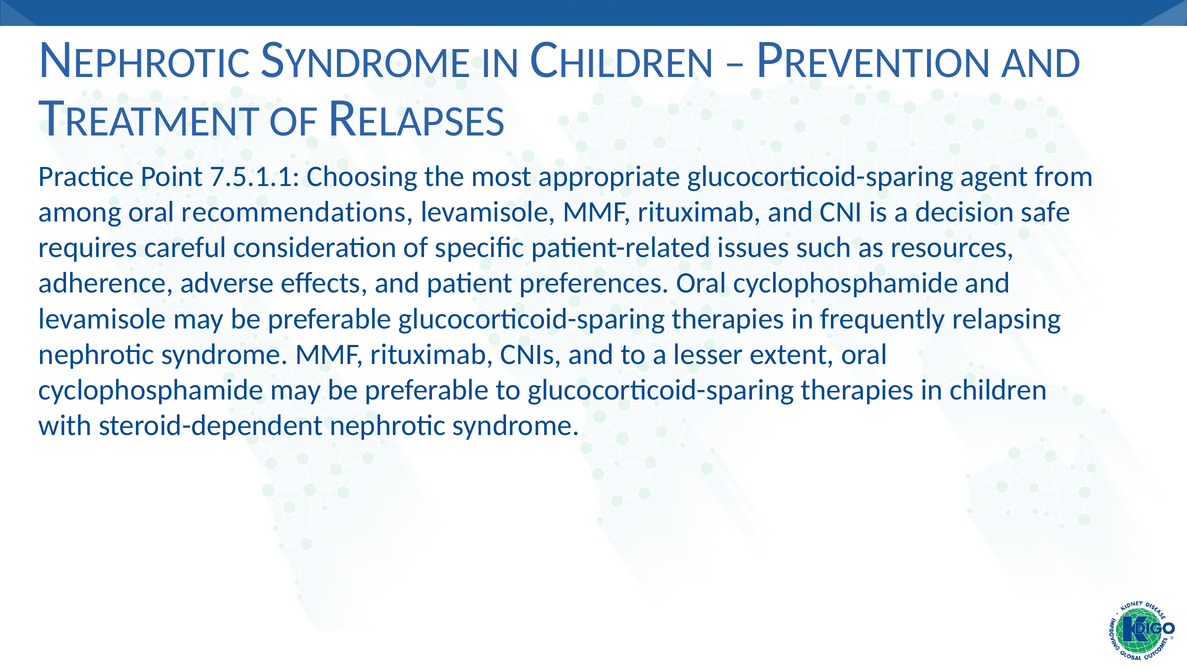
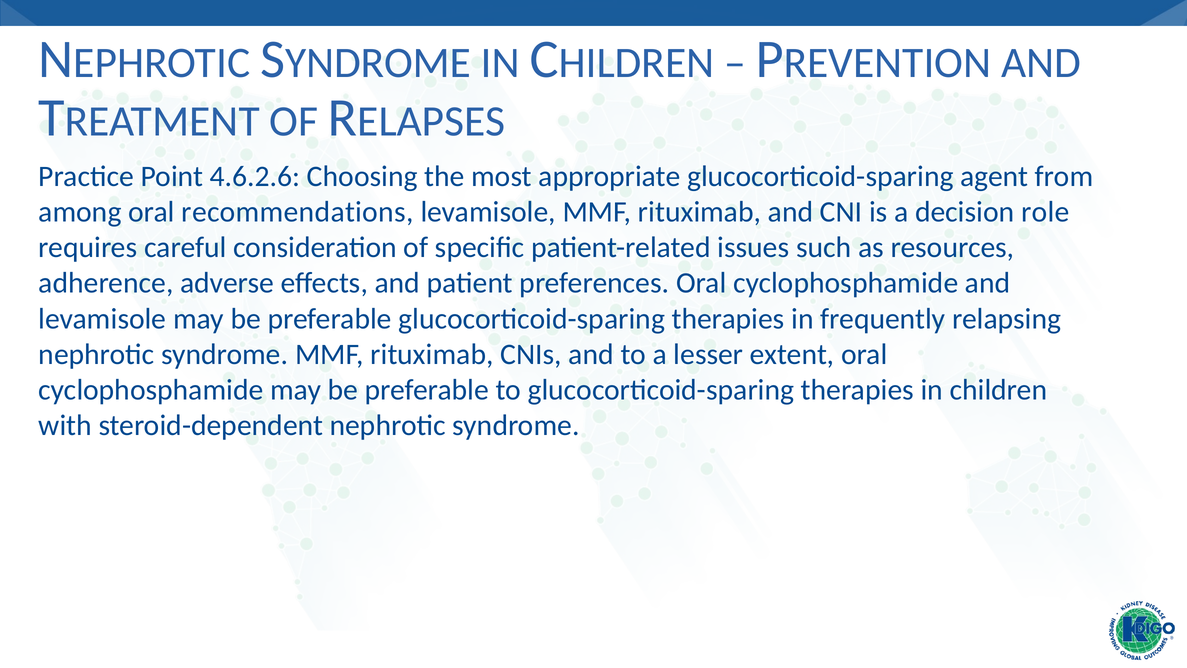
7.5.1.1: 7.5.1.1 -> 4.6.2.6 (255, 176)
safe: safe -> role (1046, 212)
